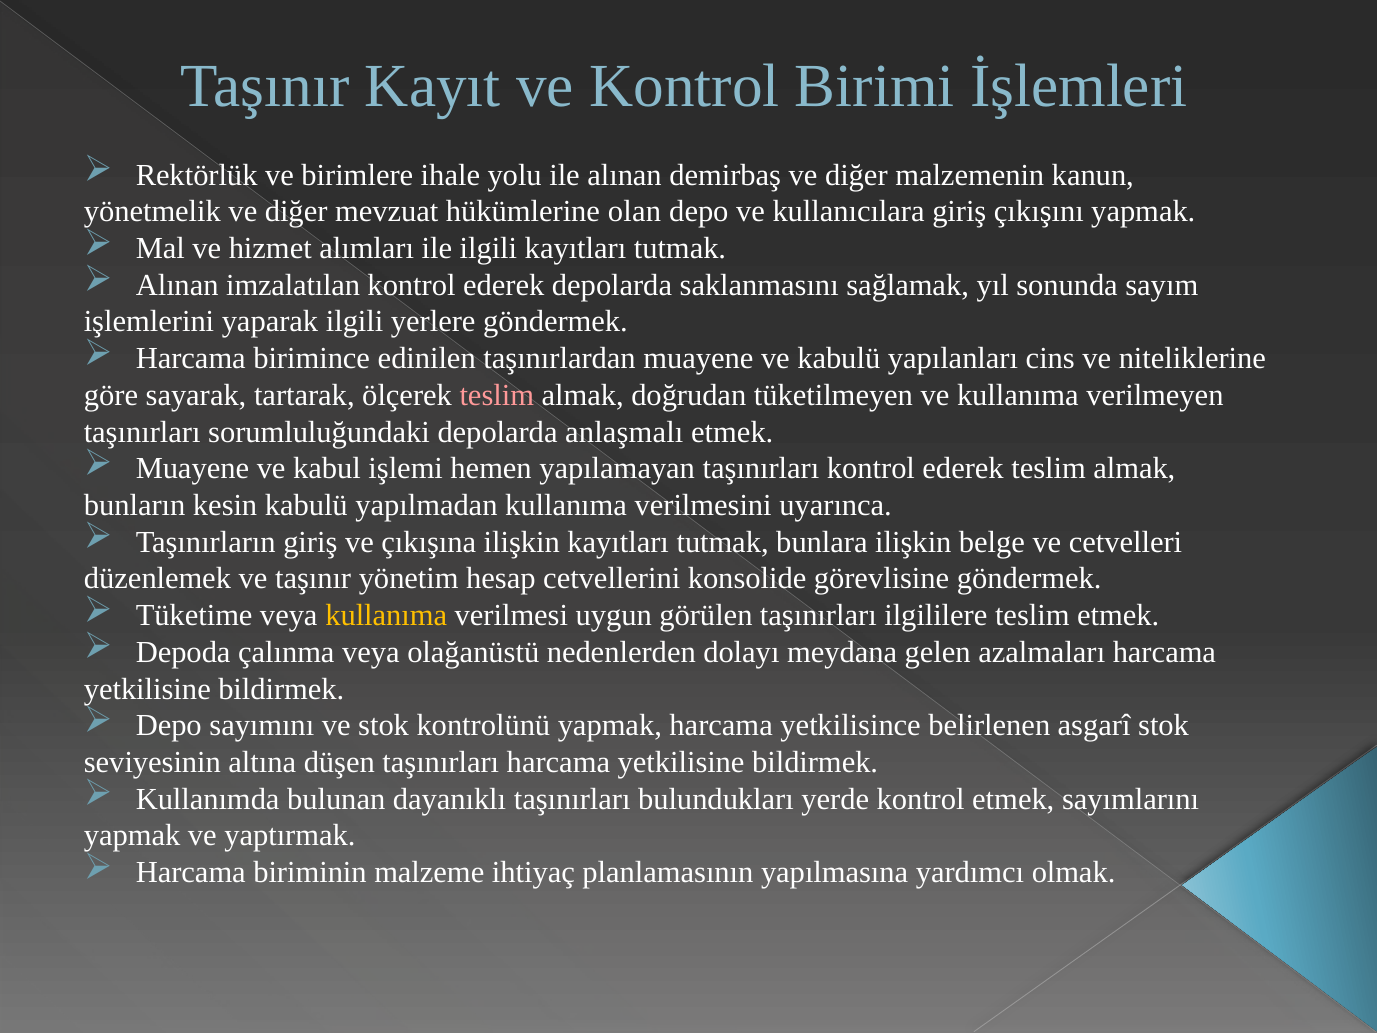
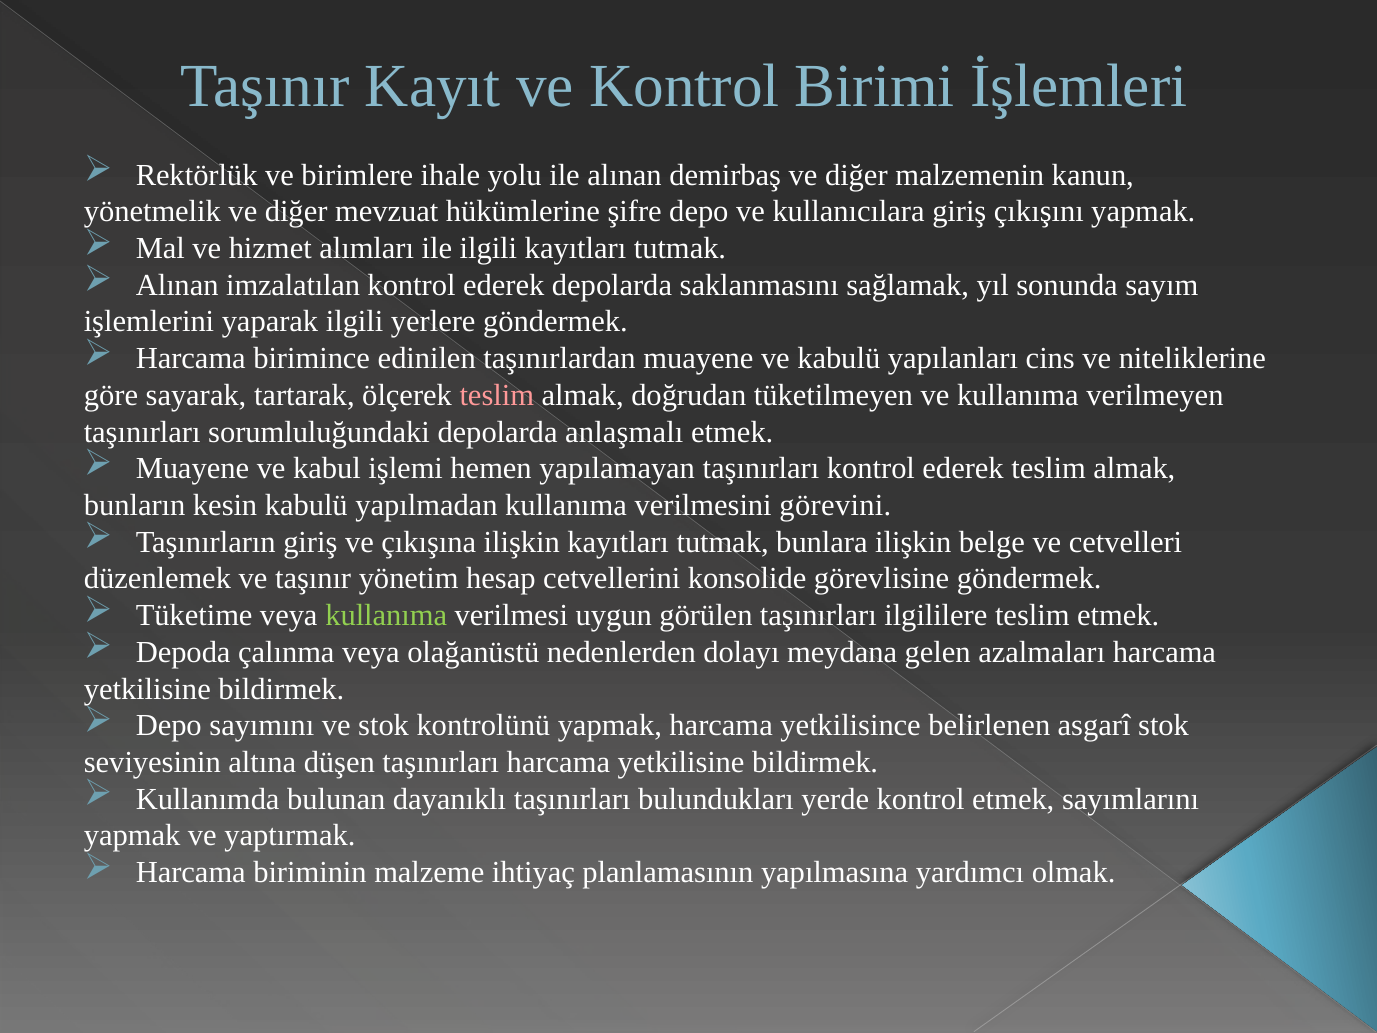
olan: olan -> şifre (635, 212)
uyarınca: uyarınca -> görevini (835, 505)
kullanıma colour: yellow -> light green (386, 615)
